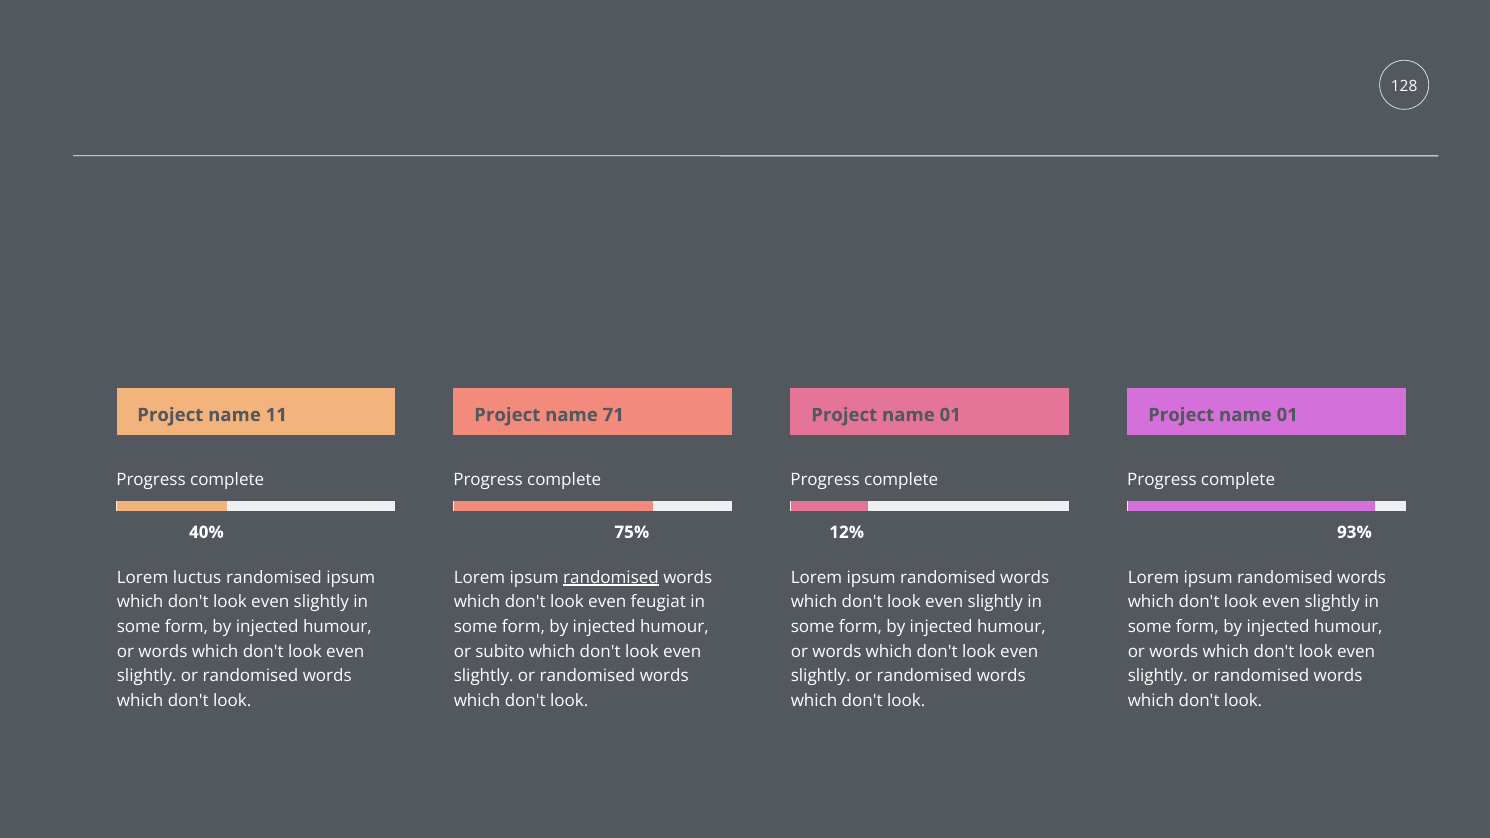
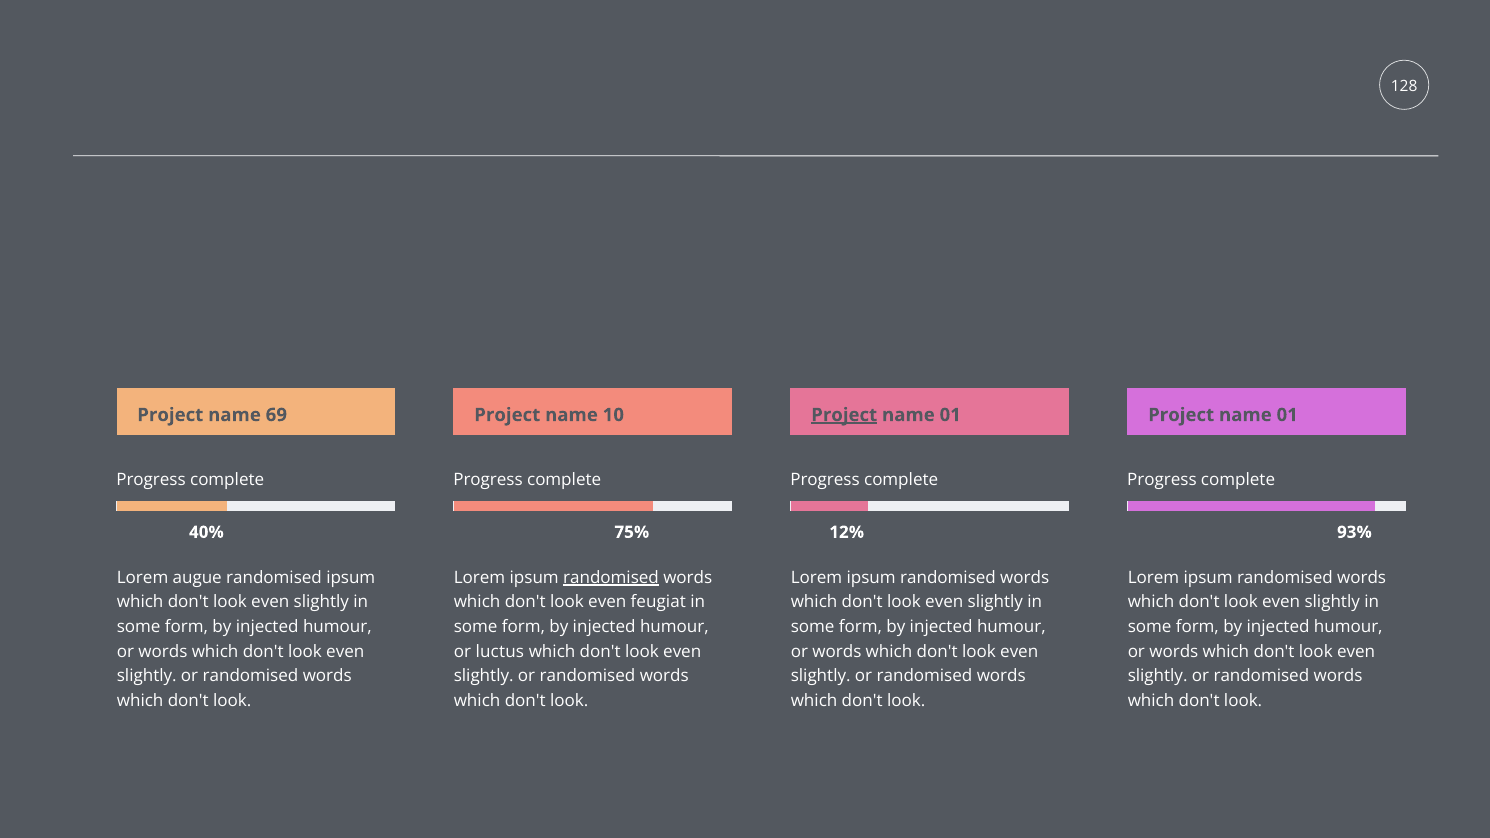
11: 11 -> 69 (276, 415)
71: 71 -> 10 (613, 415)
Project underline: none -> present (844, 415)
luctus: luctus -> augue (197, 578)
subito: subito -> luctus (500, 651)
